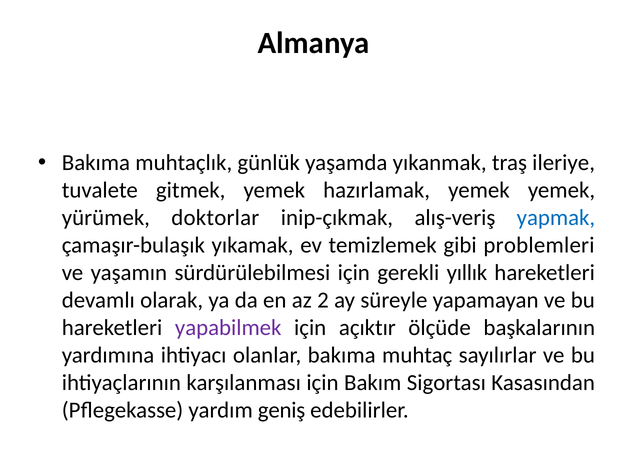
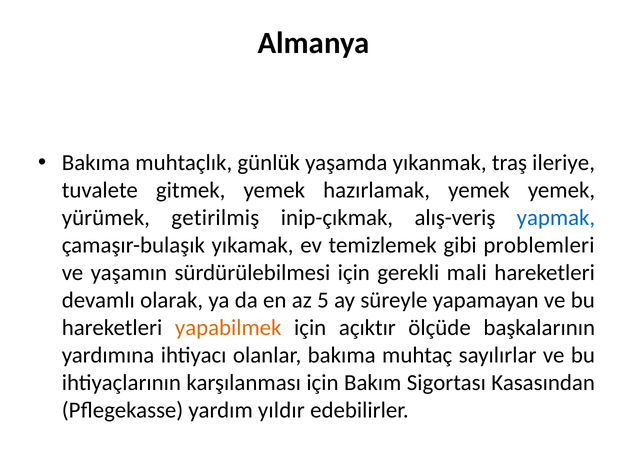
doktorlar: doktorlar -> getirilmiş (215, 217)
yıllık: yıllık -> mali (467, 272)
2: 2 -> 5 (323, 300)
yapabilmek colour: purple -> orange (228, 327)
geniş: geniş -> yıldır (281, 410)
